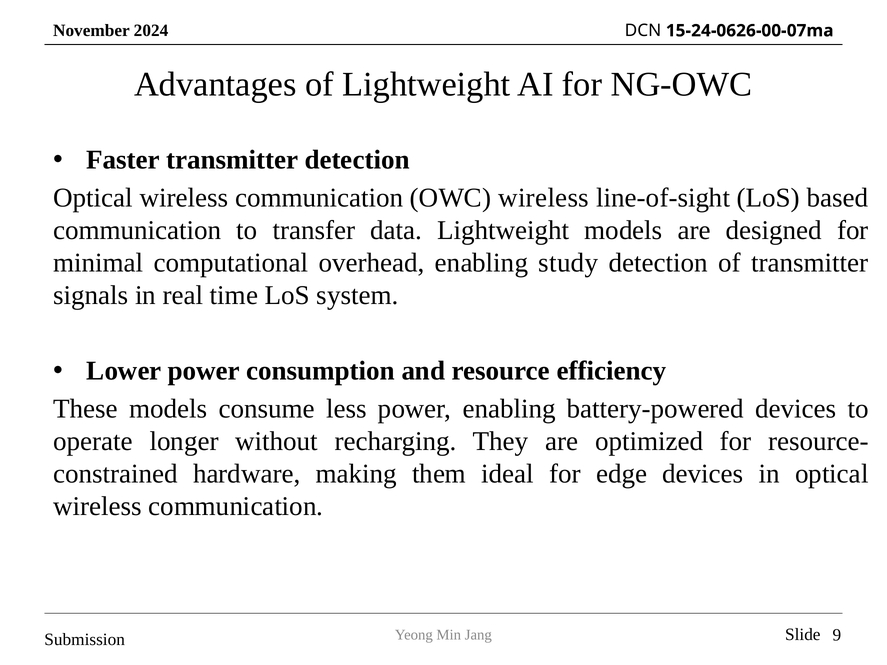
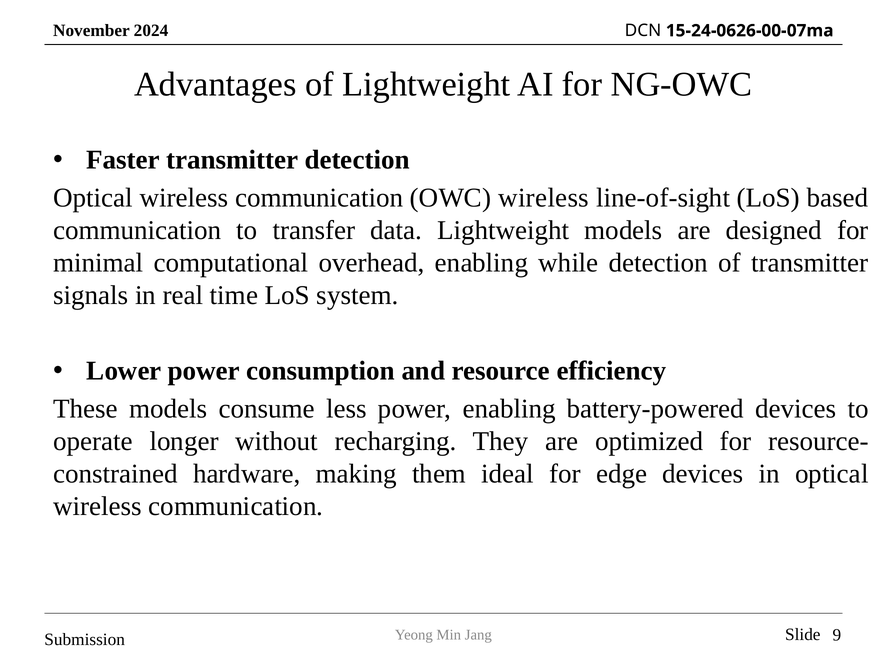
study: study -> while (568, 263)
